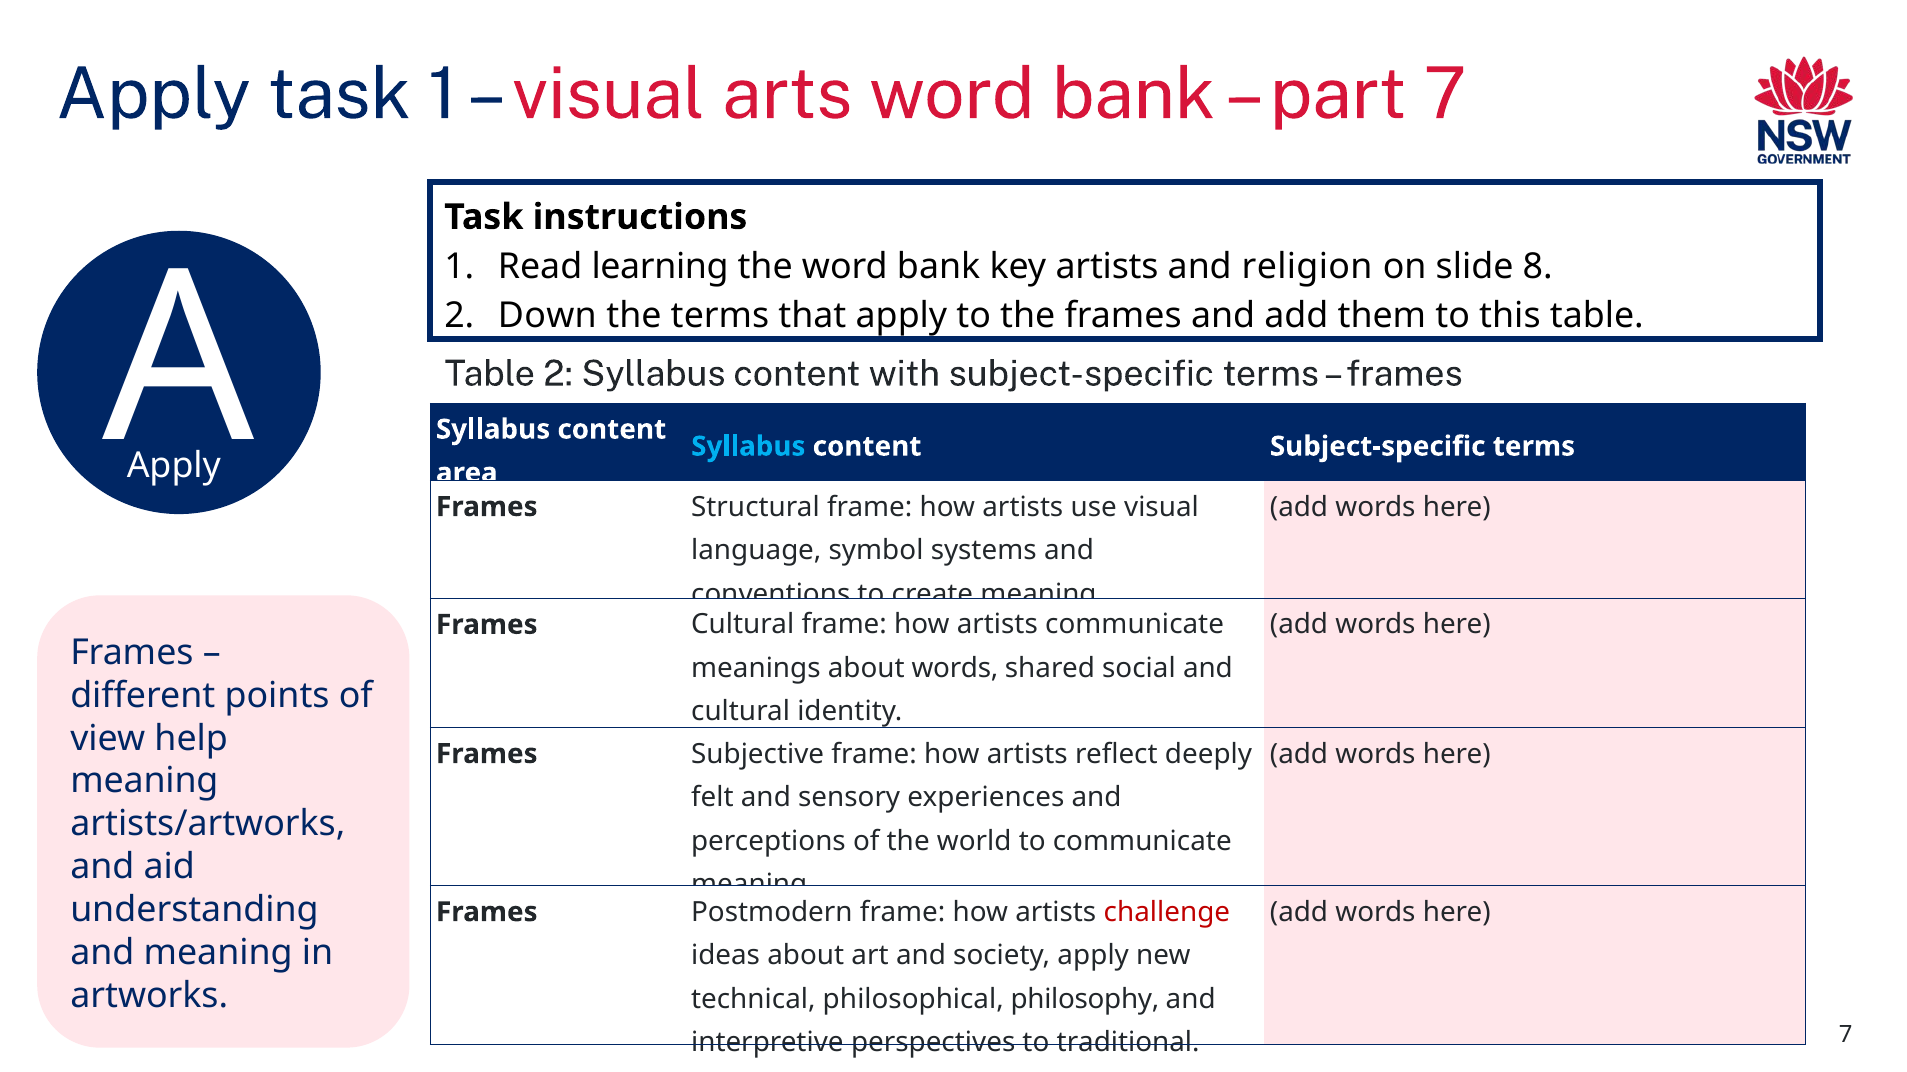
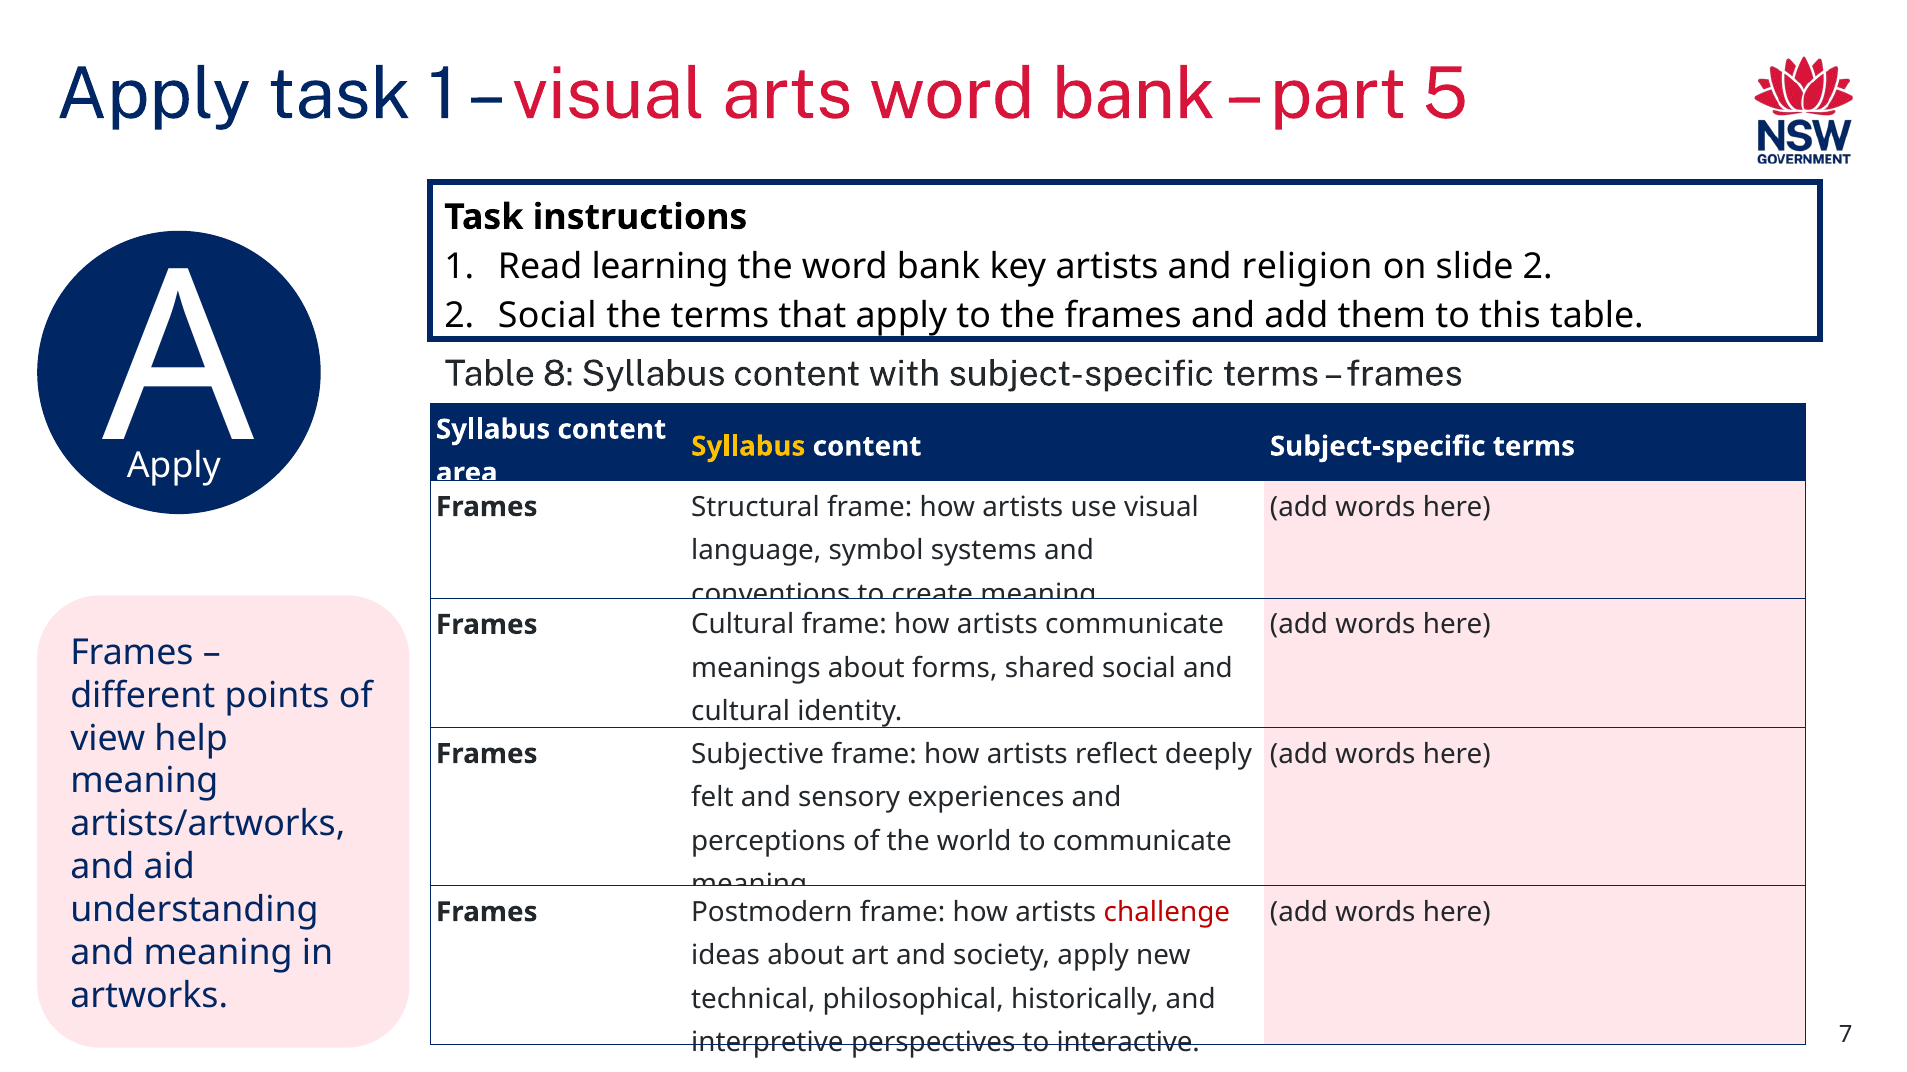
part 7: 7 -> 5 (1445, 94)
slide 8: 8 -> 2 (1538, 267)
2 Down: Down -> Social (547, 316)
Table 2: 2 -> 8 (558, 374)
Syllabus colour: light blue -> yellow (748, 447)
about words: words -> forms (955, 669)
philosophy: philosophy -> historically (1085, 1000)
traditional: traditional -> interactive (1128, 1043)
